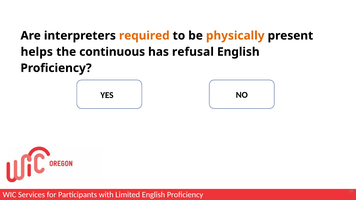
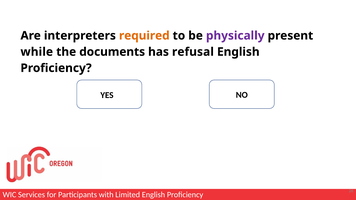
physically colour: orange -> purple (235, 36)
helps: helps -> while (37, 52)
continuous: continuous -> documents (112, 52)
